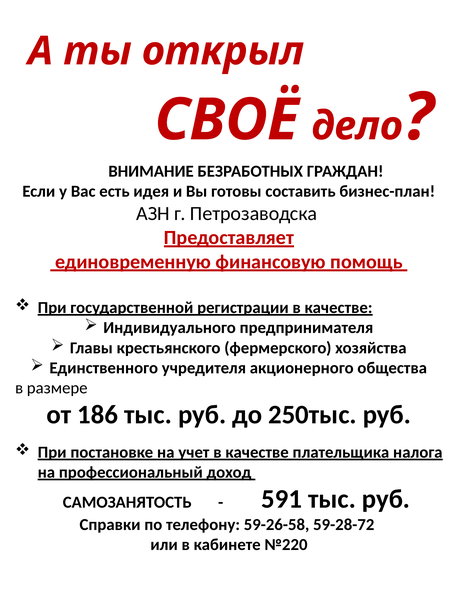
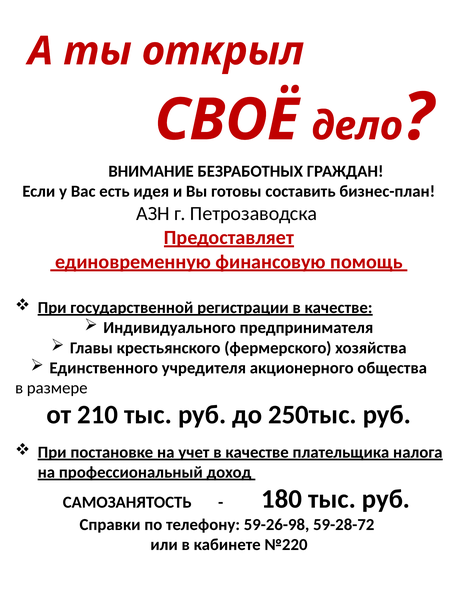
186: 186 -> 210 (98, 415)
591: 591 -> 180 (282, 500)
59-26-58: 59-26-58 -> 59-26-98 (277, 525)
